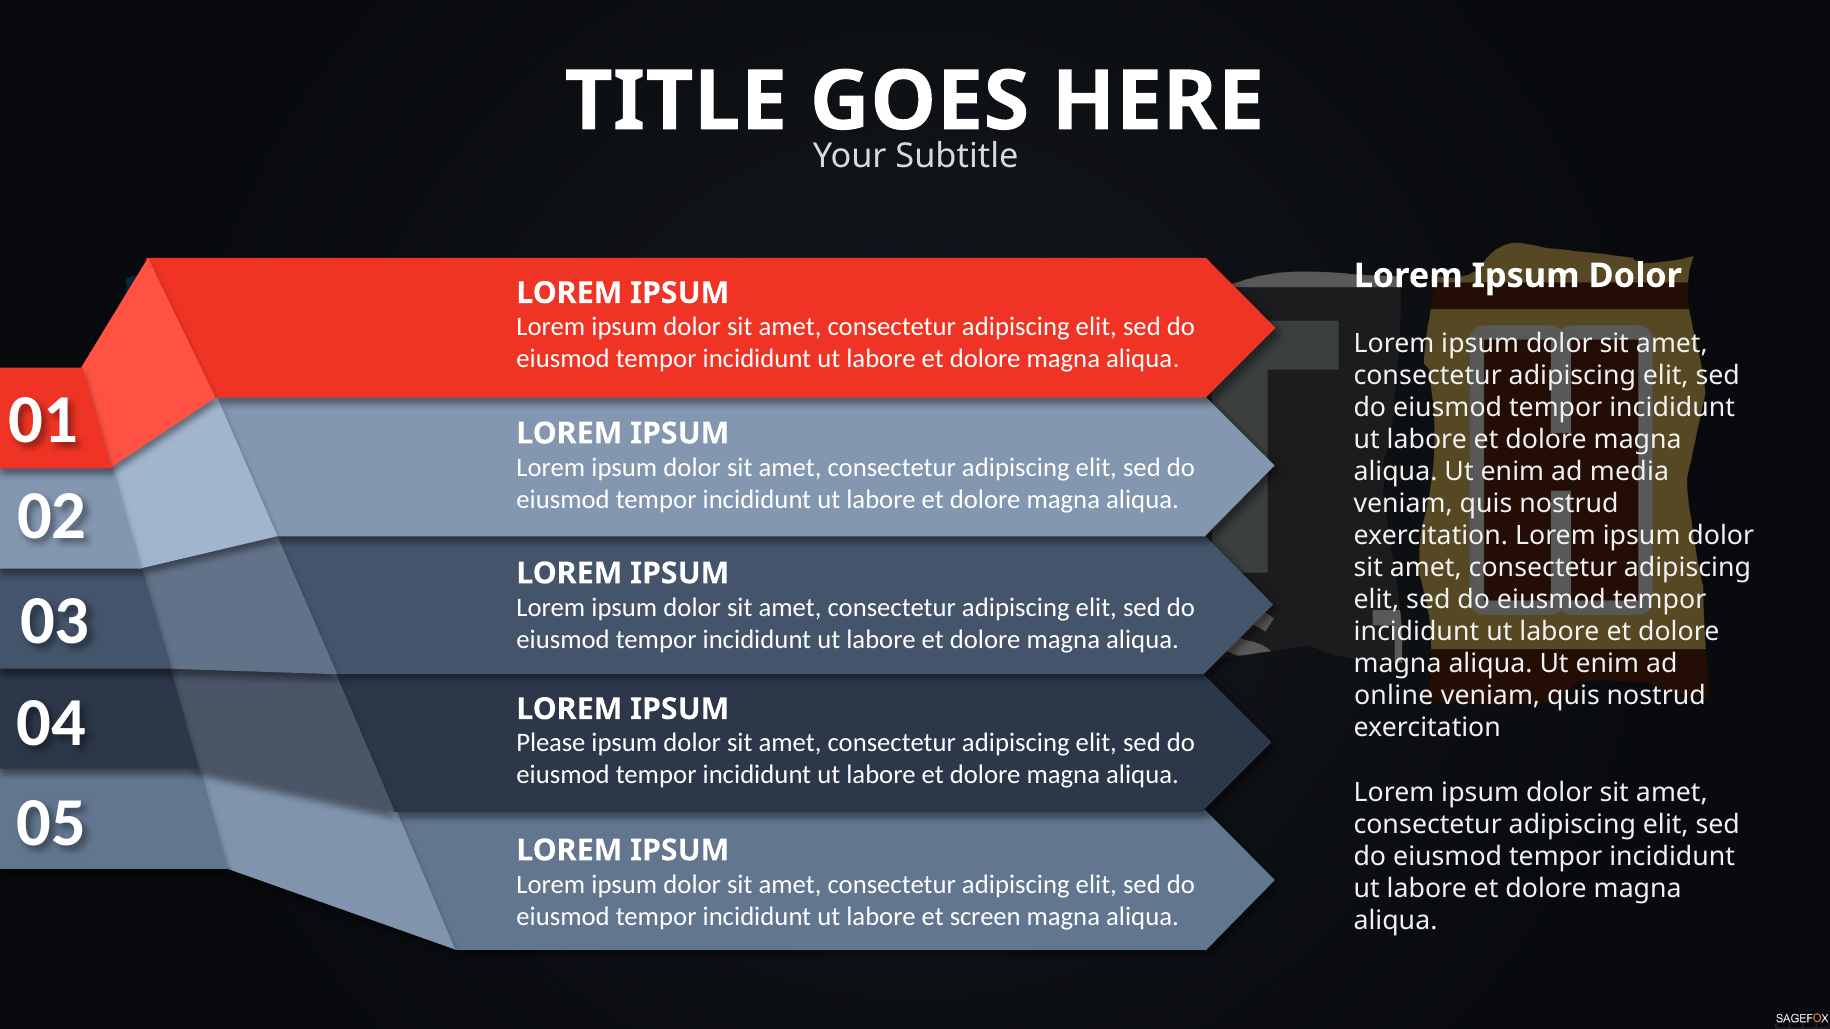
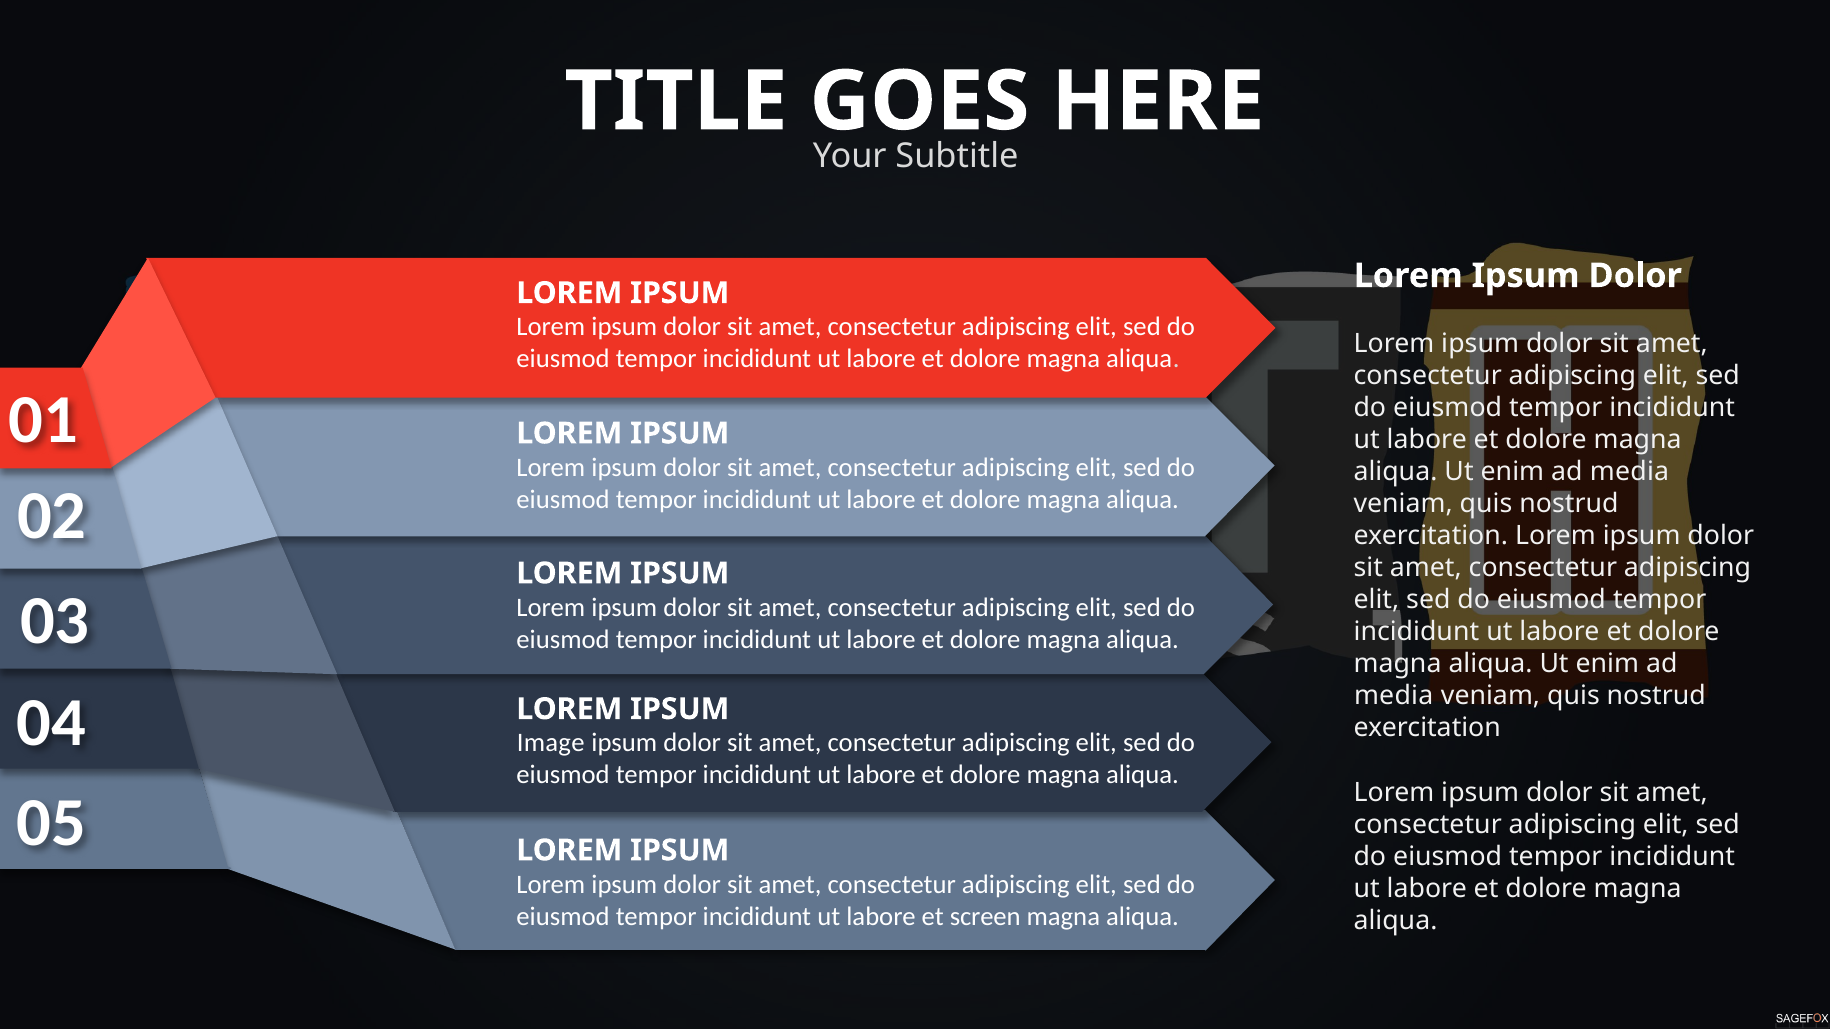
online: online -> media (1394, 696)
Please: Please -> Image (551, 743)
